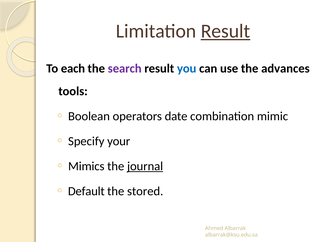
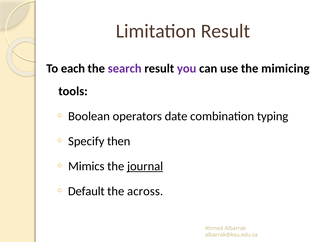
Result underline: present -> none (226, 31)
you colour: blue -> purple (187, 69)
advances: advances -> mimicing (285, 69)
mimic: mimic -> typing (273, 116)
your: your -> then (119, 141)
stored: stored -> across (145, 191)
